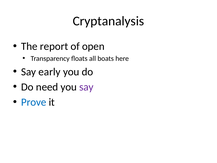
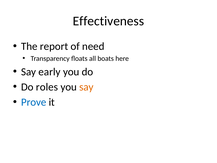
Cryptanalysis: Cryptanalysis -> Effectiveness (108, 21)
open: open -> need (93, 46)
need: need -> roles (47, 87)
say colour: purple -> orange (86, 87)
